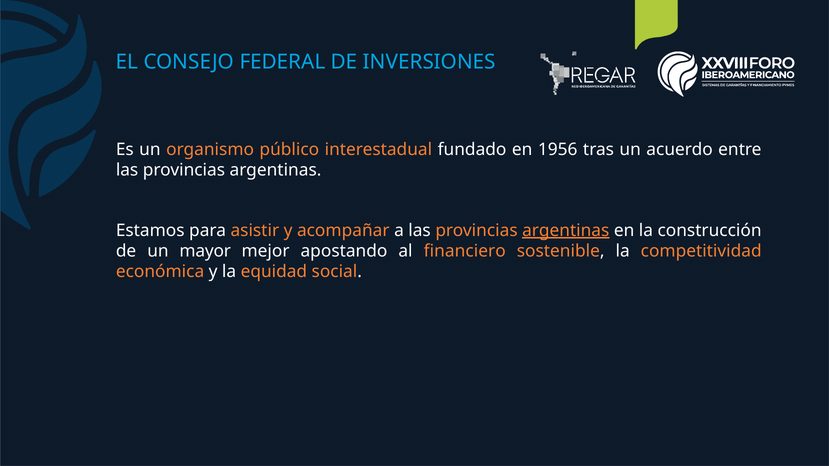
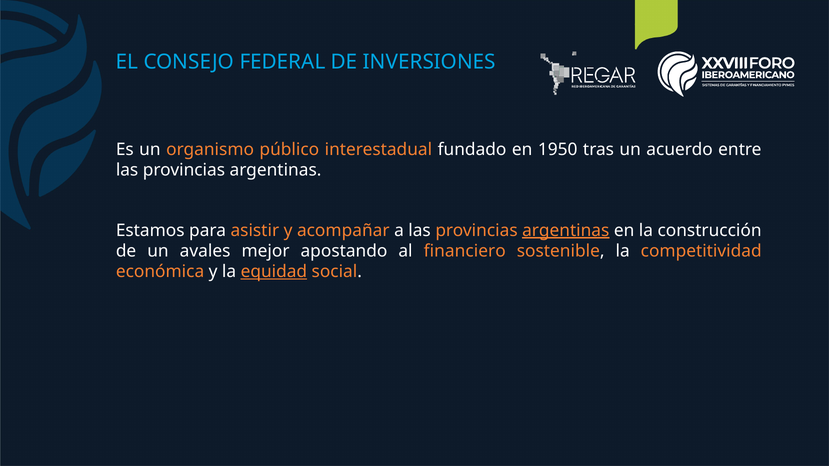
1956: 1956 -> 1950 (558, 150)
mayor: mayor -> avales (205, 251)
equidad underline: none -> present (274, 272)
